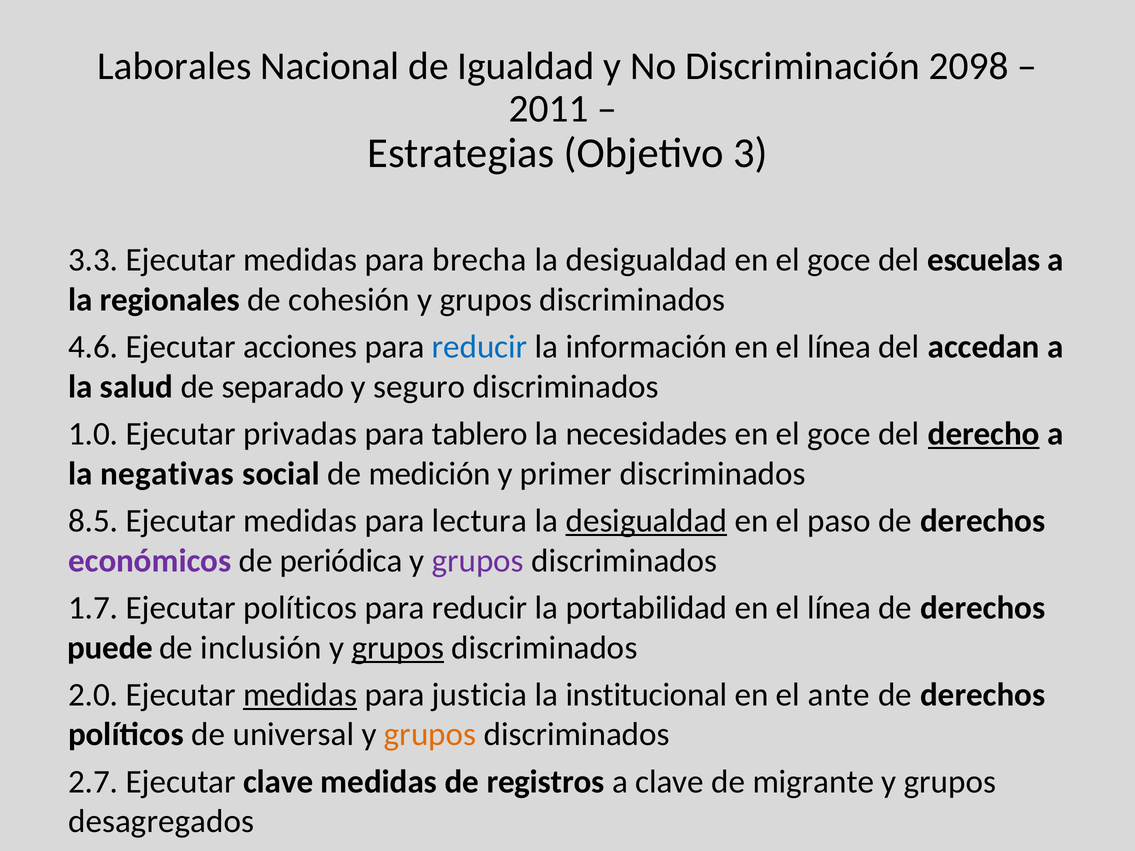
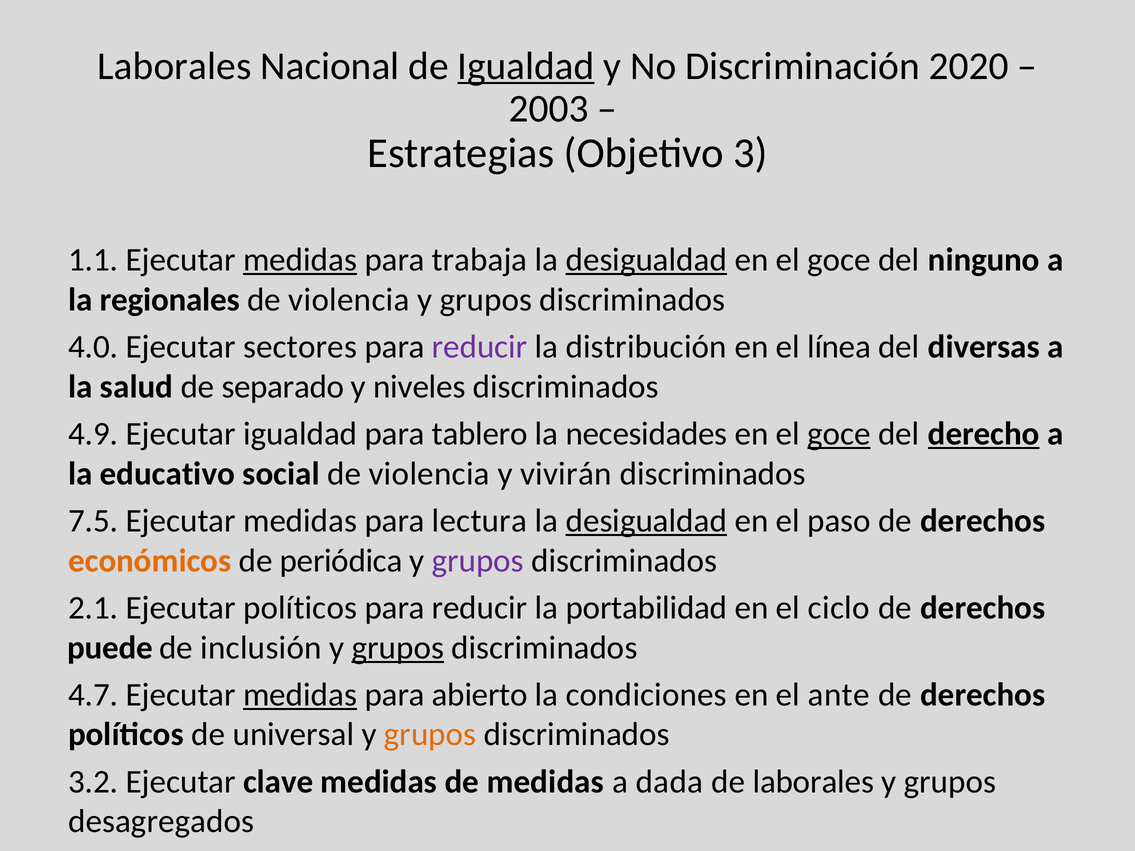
Igualdad underline: none -> present (526, 66)
2098: 2098 -> 2020 (969, 66)
2011: 2011 -> 2003 (549, 109)
3.3: 3.3 -> 1.1 (93, 260)
medidas underline: none -> present (300, 260)
brecha: brecha -> trabaja (480, 260)
desigualdad underline: none -> present (646, 260)
escuelas: escuelas -> ninguno (984, 260)
cohesión: cohesión -> violencia (349, 300)
4.6: 4.6 -> 4.0 (93, 347)
acciones: acciones -> sectores (300, 347)
reducir colour: blue -> purple (480, 347)
información: información -> distribución (646, 347)
accedan: accedan -> diversas (984, 347)
seguro: seguro -> niveles (419, 387)
1.0: 1.0 -> 4.9 (93, 434)
Ejecutar privadas: privadas -> igualdad (300, 434)
goce underline: none -> present (839, 434)
negativas: negativas -> educativo (167, 474)
social de medición: medición -> violencia (429, 474)
primer: primer -> vivirán (566, 474)
8.5: 8.5 -> 7.5 (93, 521)
económicos colour: purple -> orange (150, 561)
1.7: 1.7 -> 2.1 (93, 608)
línea: línea -> ciclo (839, 608)
2.0: 2.0 -> 4.7 (93, 695)
justicia: justicia -> abierto (480, 695)
institucional: institucional -> condiciones (646, 695)
2.7: 2.7 -> 3.2 (93, 782)
de registros: registros -> medidas (545, 782)
a clave: clave -> dada (669, 782)
de migrante: migrante -> laborales (813, 782)
